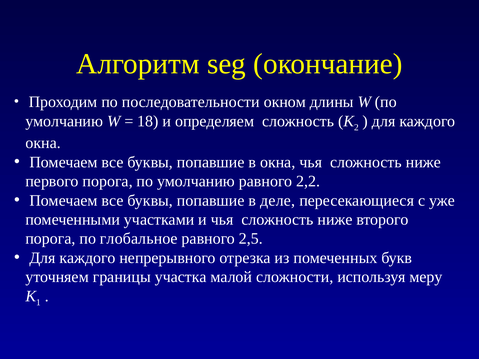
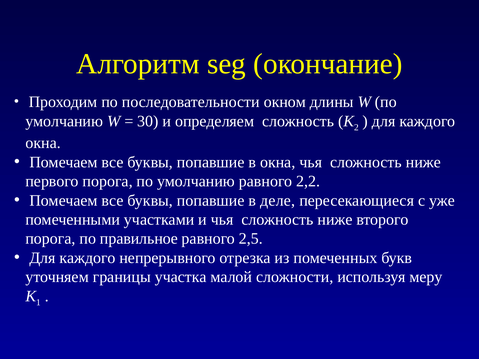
18: 18 -> 30 (148, 121)
глобальное: глобальное -> правильное (139, 239)
